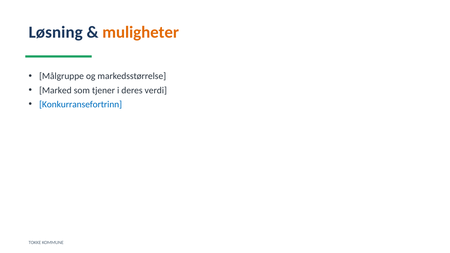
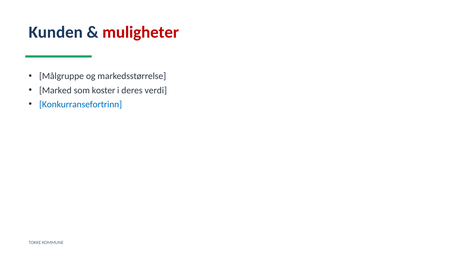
Løsning: Løsning -> Kunden (56, 32)
muligheter colour: orange -> red (141, 32)
tjener: tjener -> koster (104, 90)
